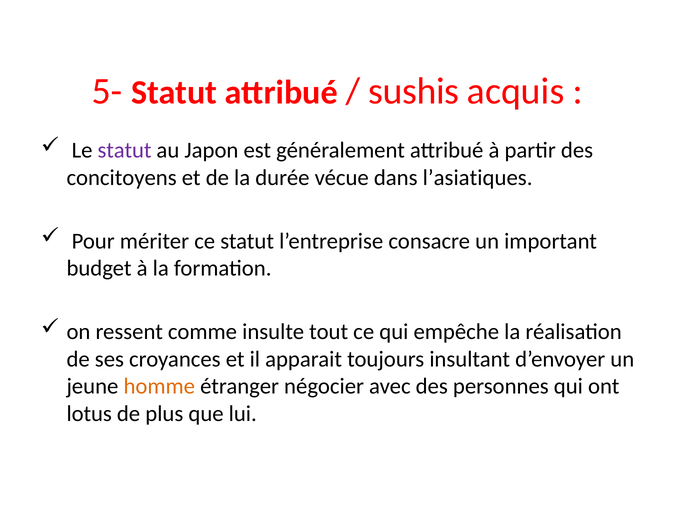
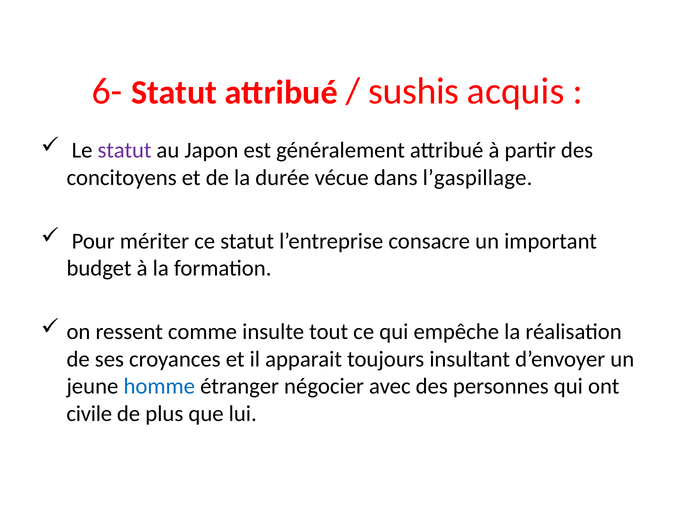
5-: 5- -> 6- (107, 91)
l’asiatiques: l’asiatiques -> l’gaspillage (478, 178)
homme colour: orange -> blue (159, 387)
lotus: lotus -> civile (89, 414)
